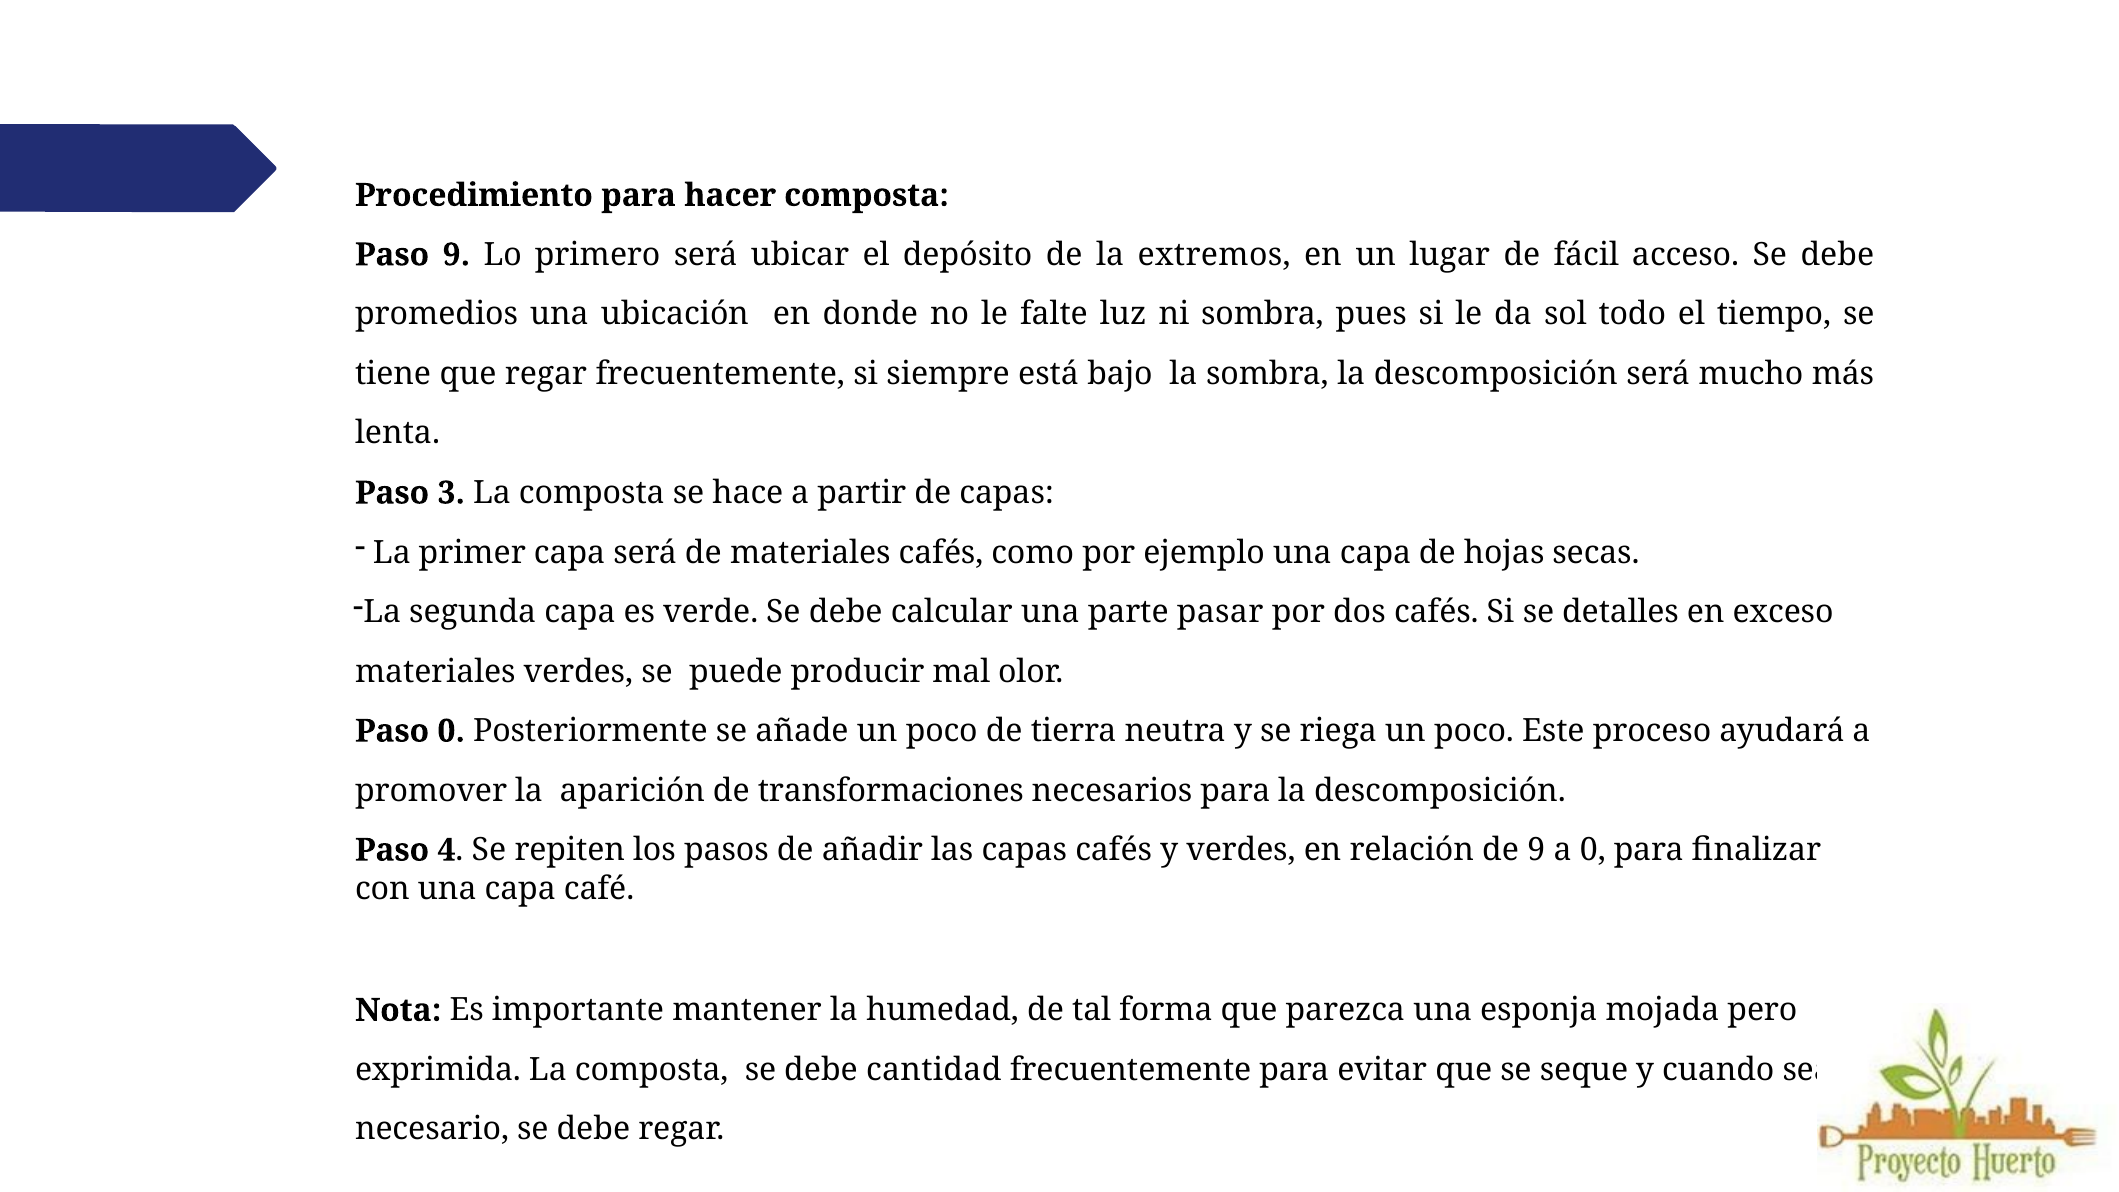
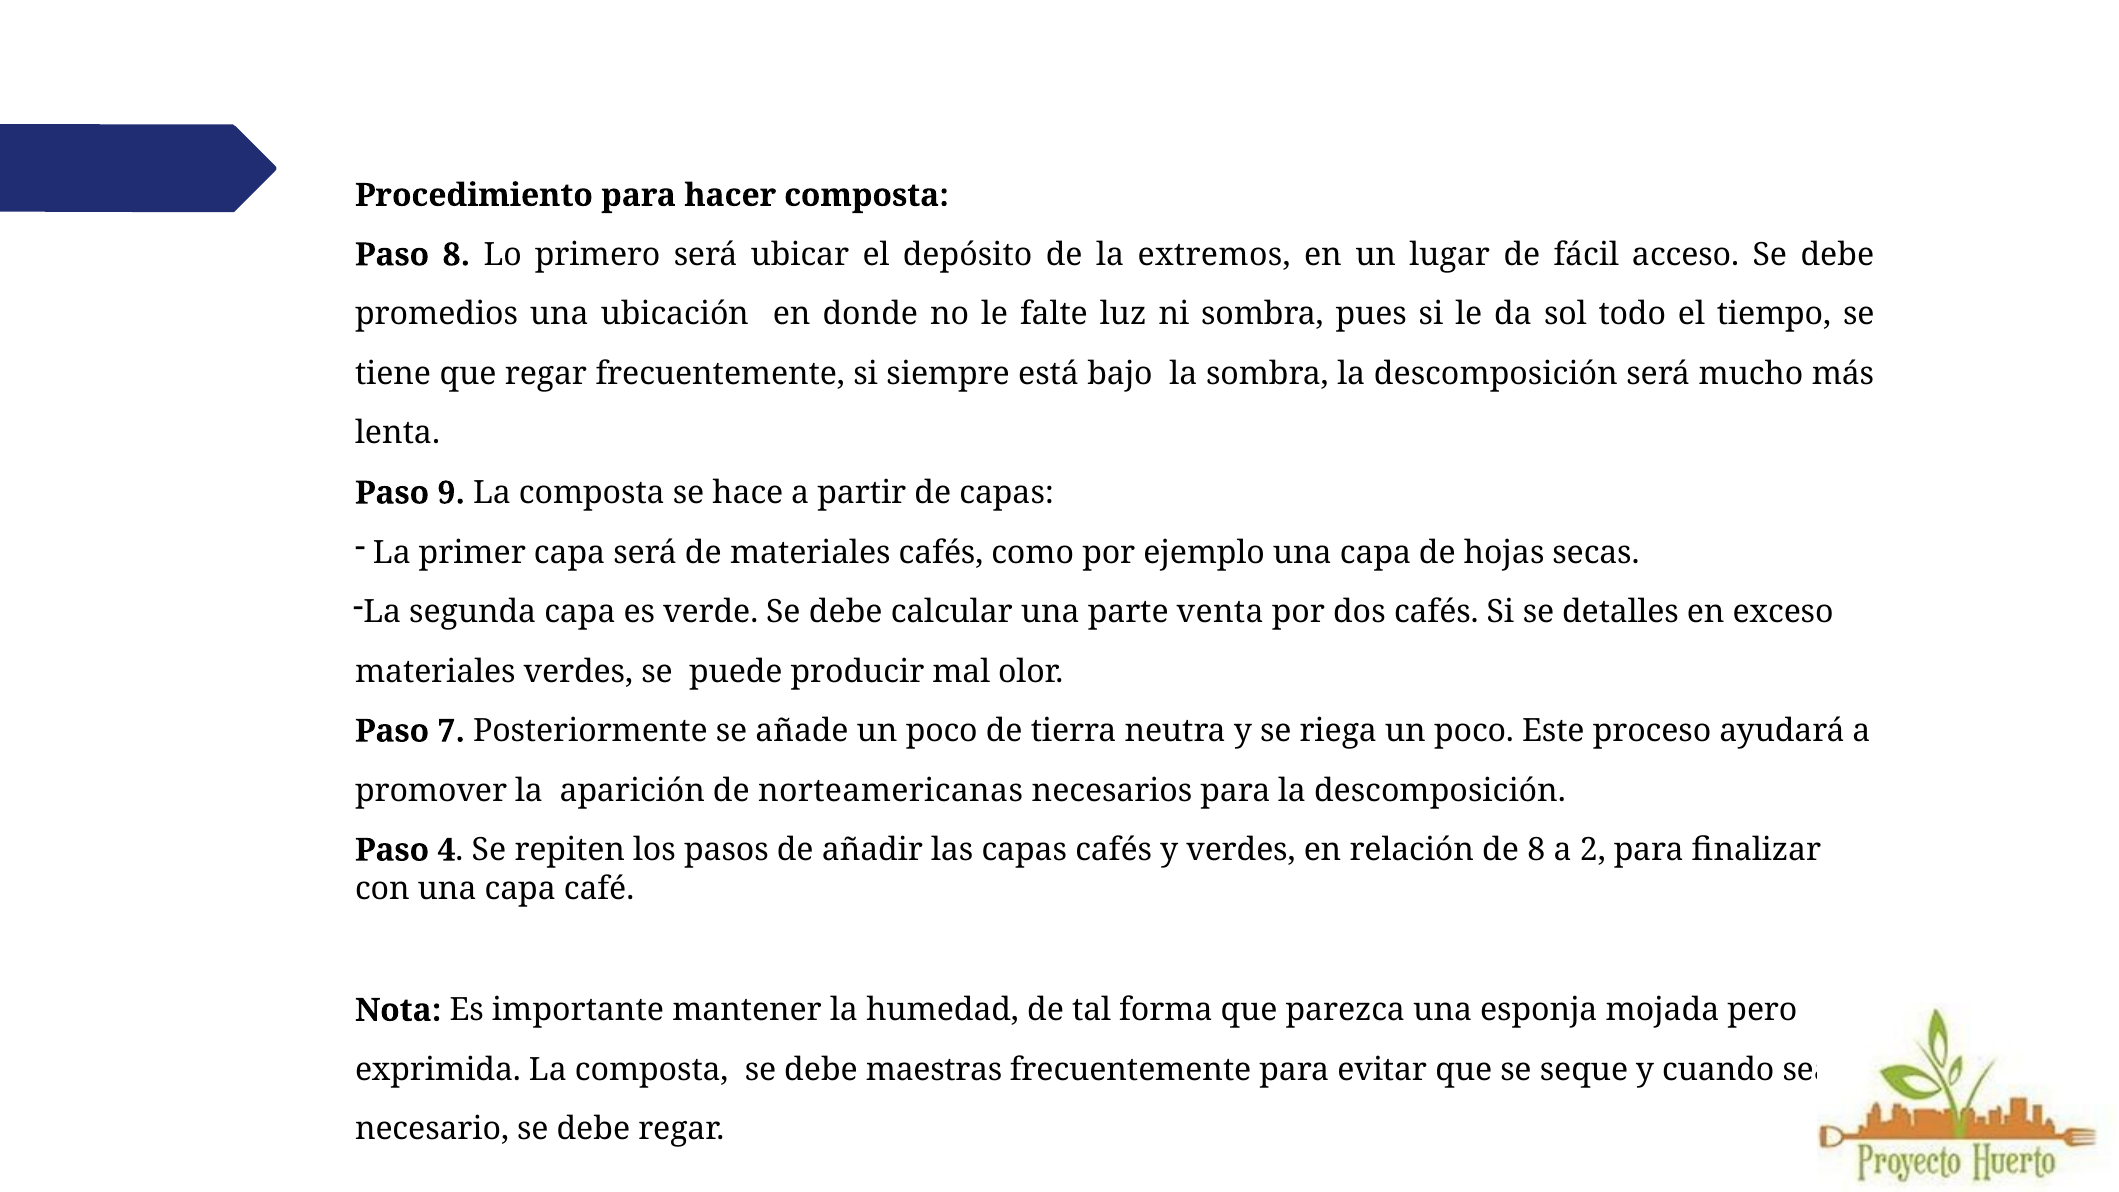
Paso 9: 9 -> 8 (456, 255)
3: 3 -> 9 (451, 493)
pasar: pasar -> venta (1220, 612)
Paso 0: 0 -> 7 (451, 731)
transformaciones: transformaciones -> norteamericanas (891, 791)
de 9: 9 -> 8 (1536, 850)
a 0: 0 -> 2 (1593, 850)
cantidad: cantidad -> maestras (934, 1070)
